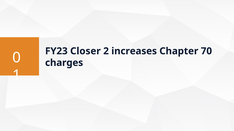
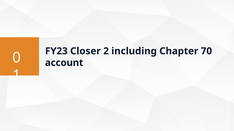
increases: increases -> including (134, 51)
charges: charges -> account (64, 63)
